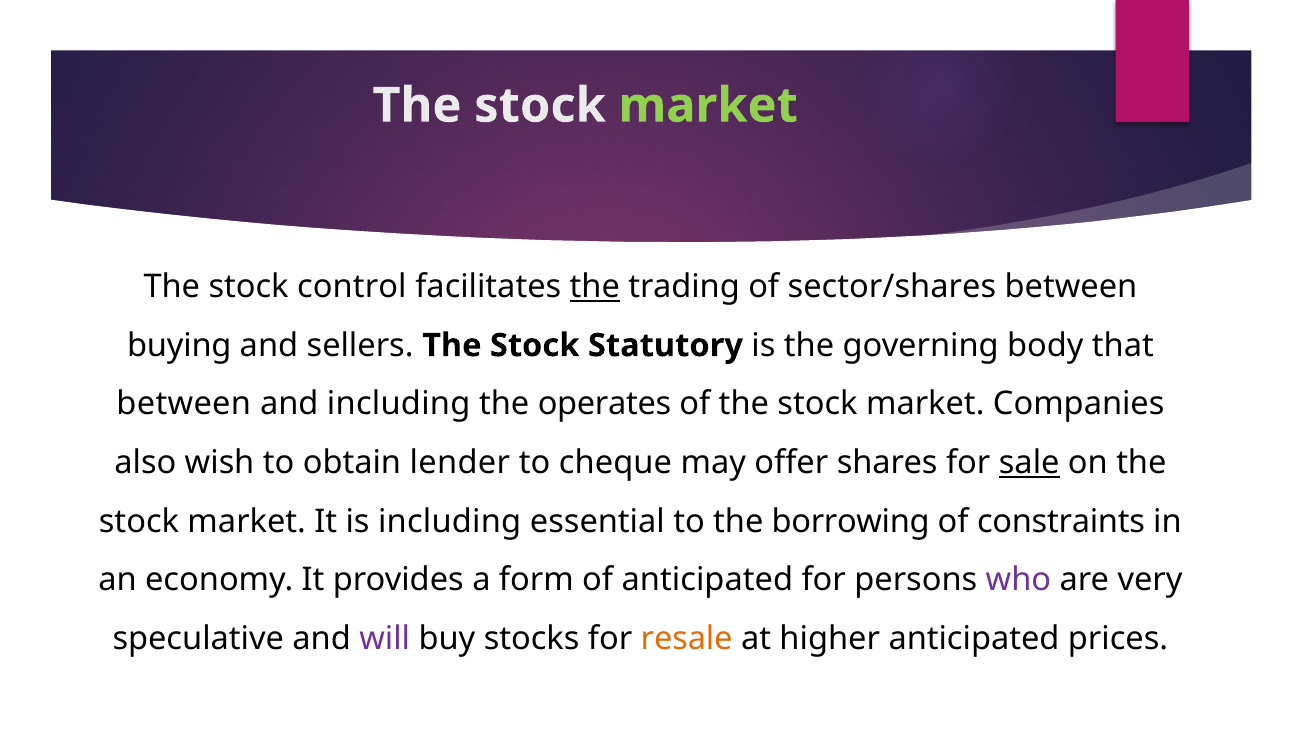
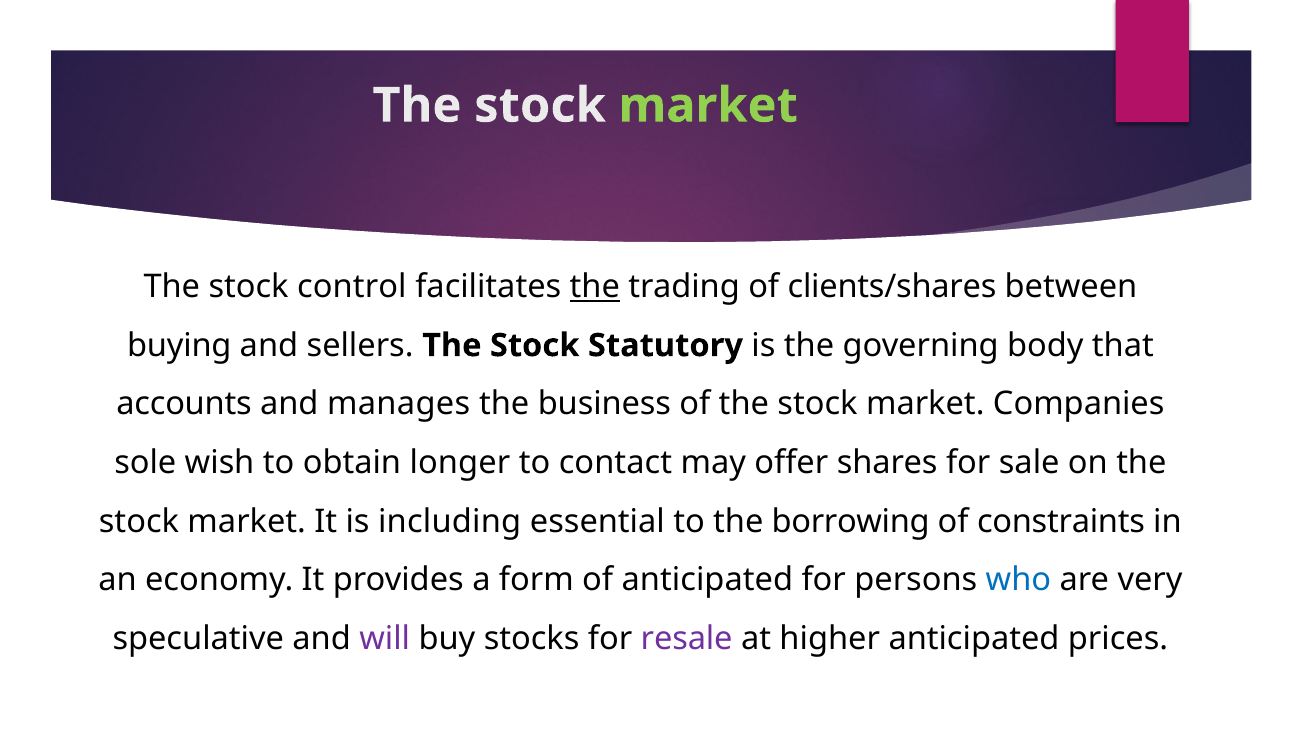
sector/shares: sector/shares -> clients/shares (892, 287)
between: between -> accounts (184, 404)
and including: including -> manages (399, 404)
operates: operates -> business (604, 404)
also: also -> sole (145, 463)
lender: lender -> longer (460, 463)
cheque: cheque -> contact (615, 463)
sale underline: present -> none (1029, 463)
who colour: purple -> blue (1018, 580)
resale colour: orange -> purple (687, 639)
